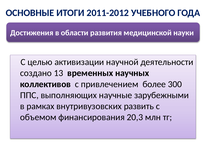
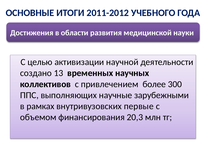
развить: развить -> первые (139, 106)
